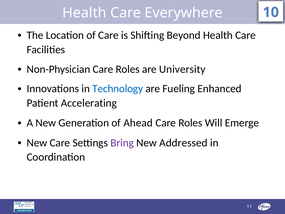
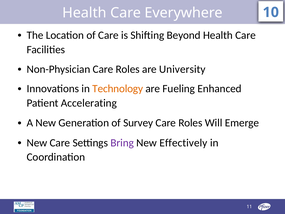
Technology colour: blue -> orange (118, 89)
Ahead: Ahead -> Survey (138, 123)
Addressed: Addressed -> Effectively (183, 143)
